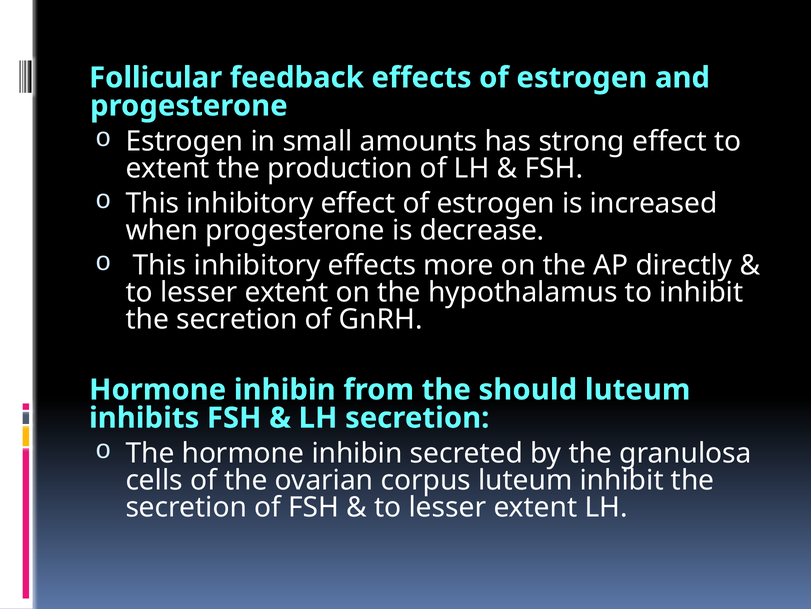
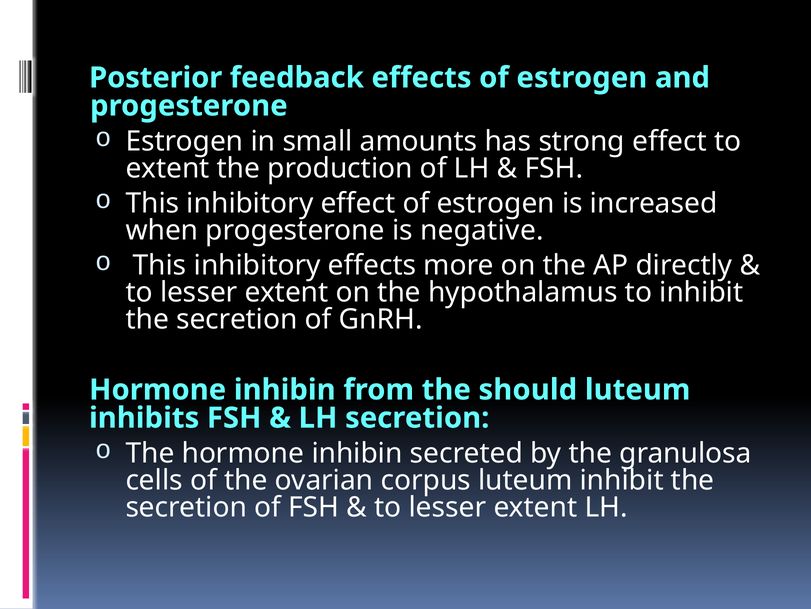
Follicular: Follicular -> Posterior (156, 78)
decrease: decrease -> negative (482, 230)
